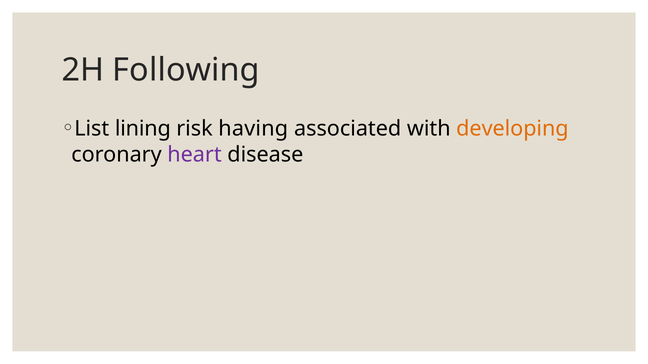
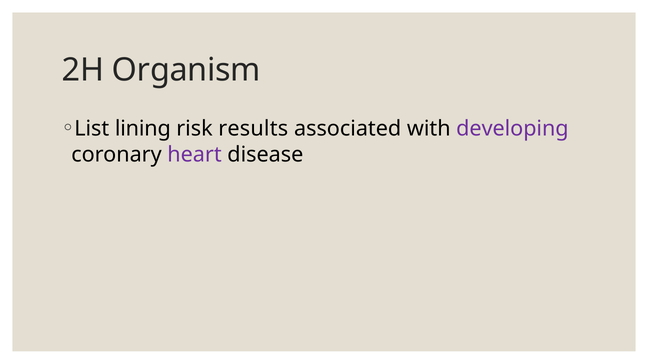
Following: Following -> Organism (186, 70)
having: having -> results (253, 129)
developing colour: orange -> purple (512, 129)
